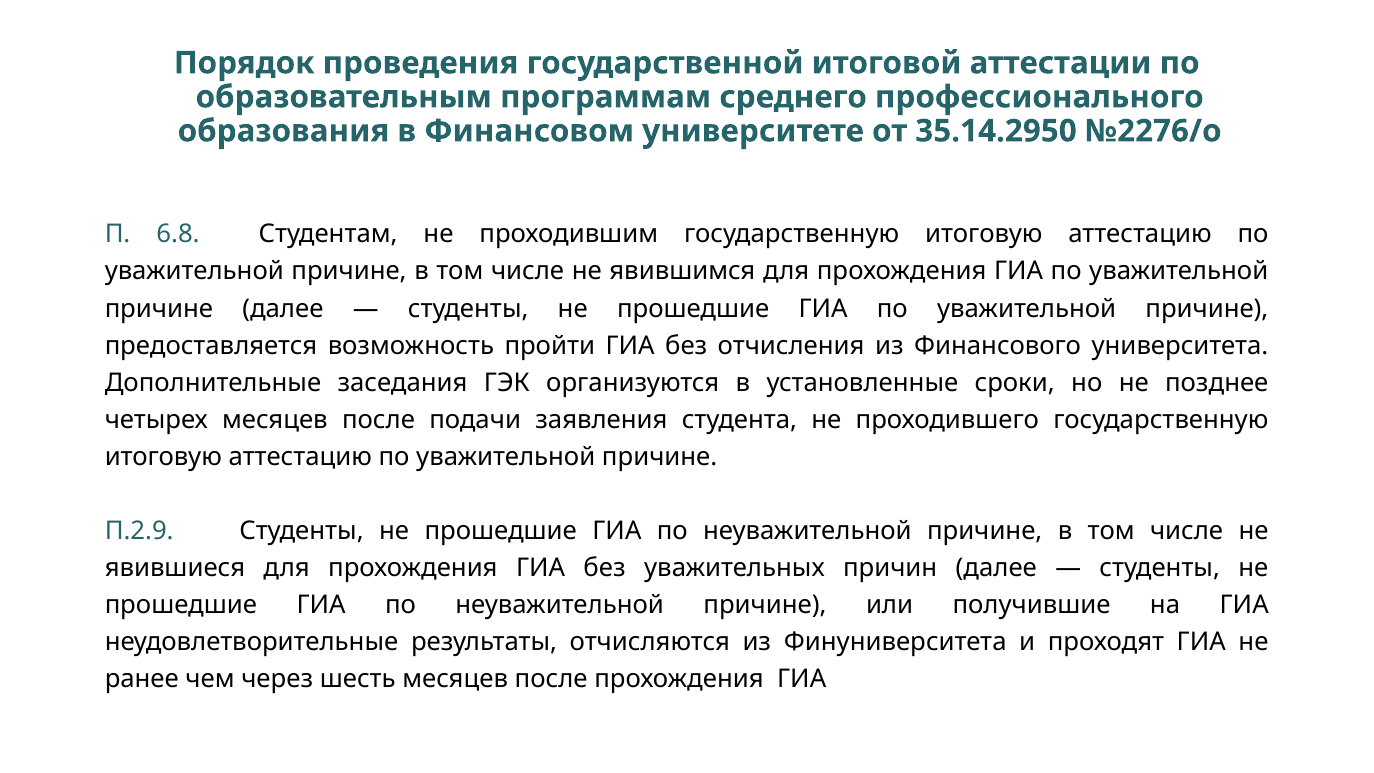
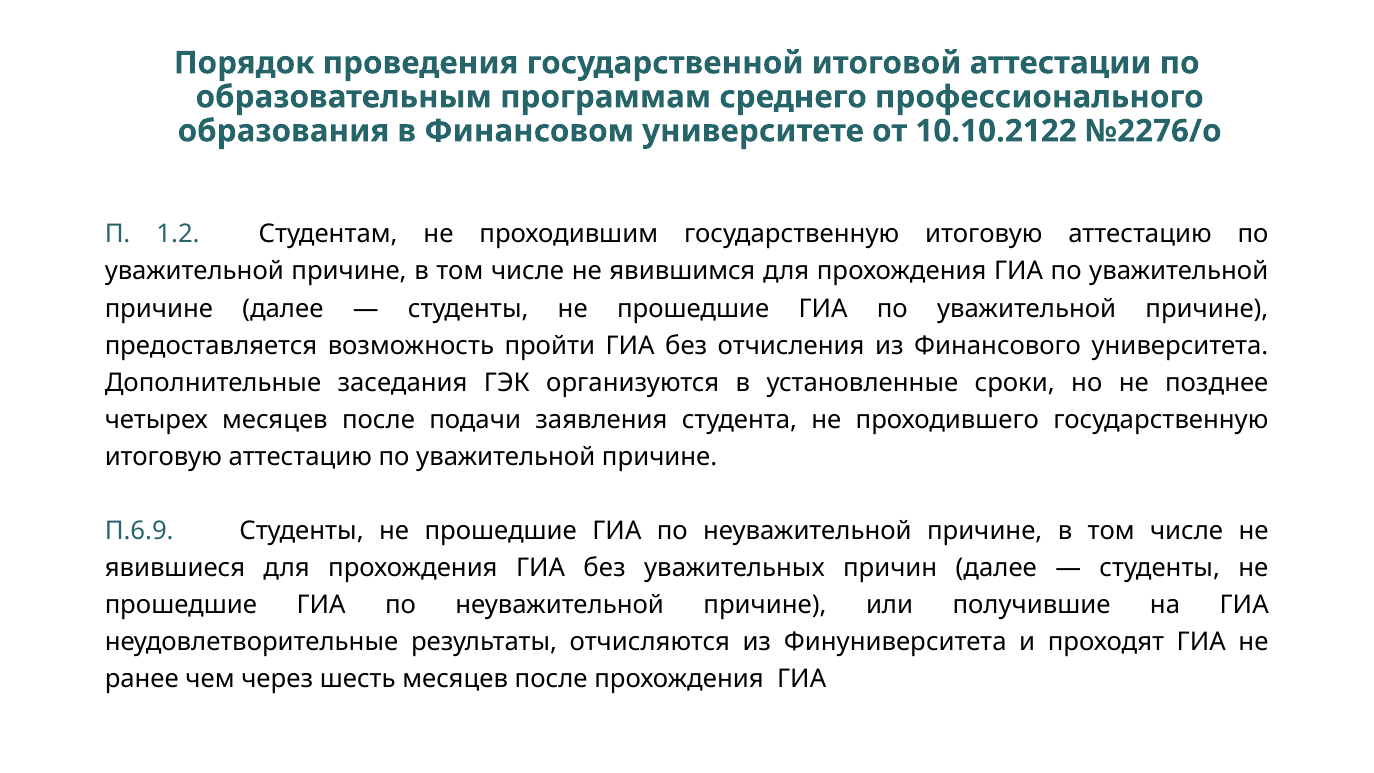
35.14.2950: 35.14.2950 -> 10.10.2122 (996, 131)
6.8: 6.8 -> 1.2 (178, 234)
П.2.9: П.2.9 -> П.6.9 (139, 531)
